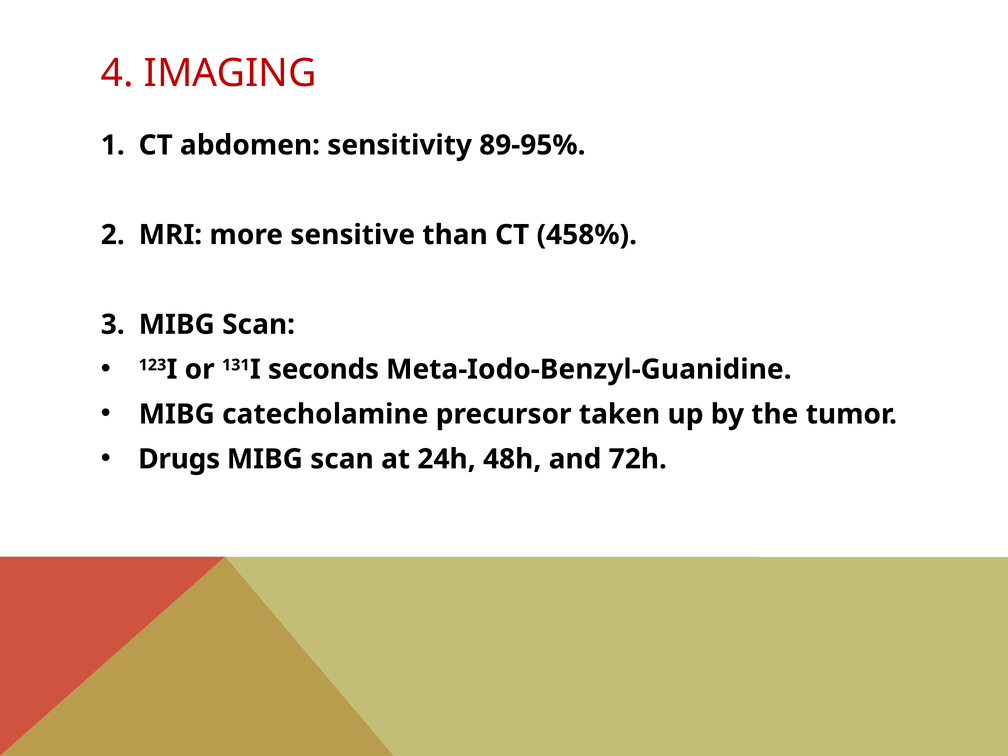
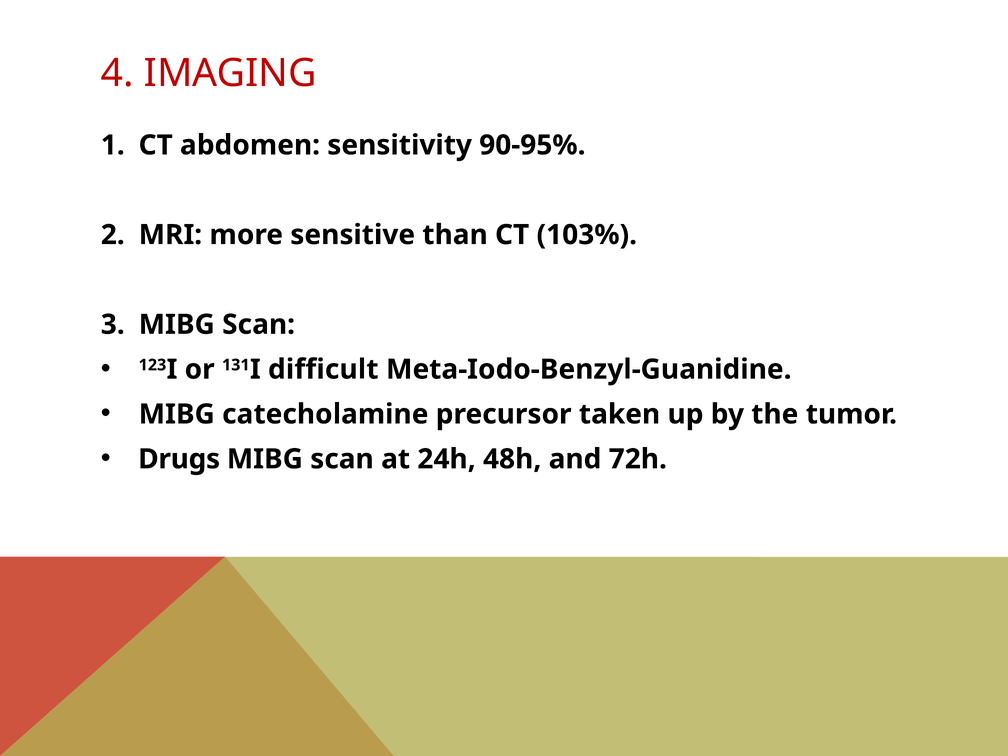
89-95%: 89-95% -> 90-95% (532, 145)
458%: 458% -> 103% (587, 235)
seconds: seconds -> difficult (323, 369)
